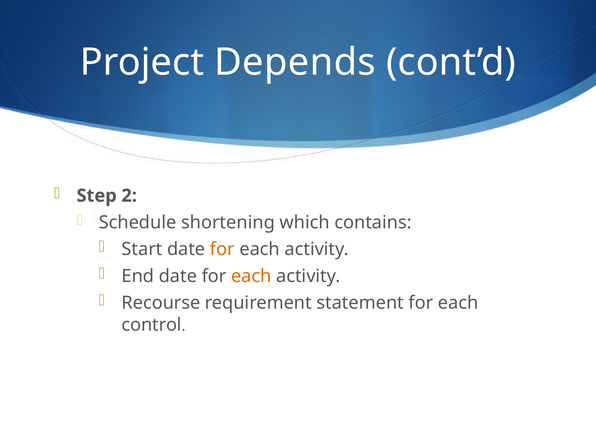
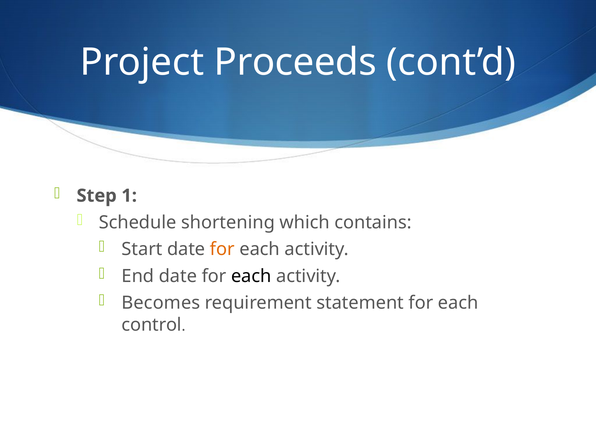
Depends: Depends -> Proceeds (295, 62)
2: 2 -> 1 (129, 196)
each colour: orange -> black (251, 276)
Recourse: Recourse -> Becomes (161, 303)
